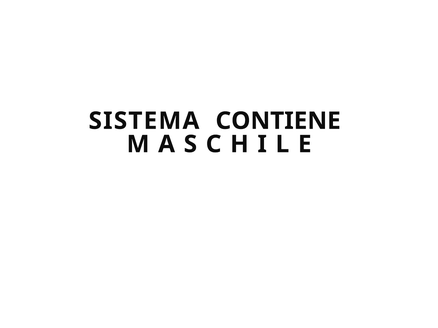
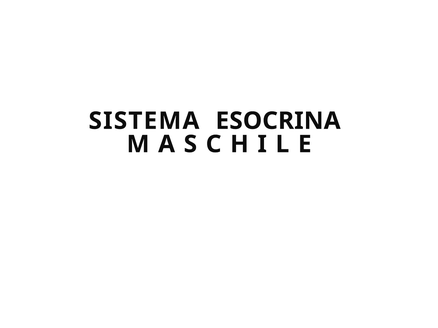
CONTIENE: CONTIENE -> ESOCRINA (278, 121)
